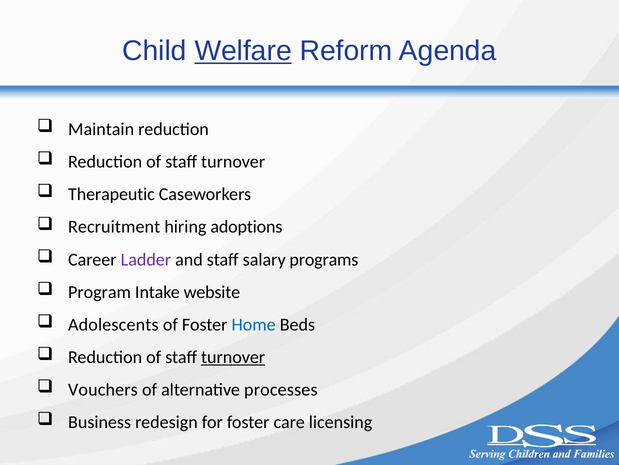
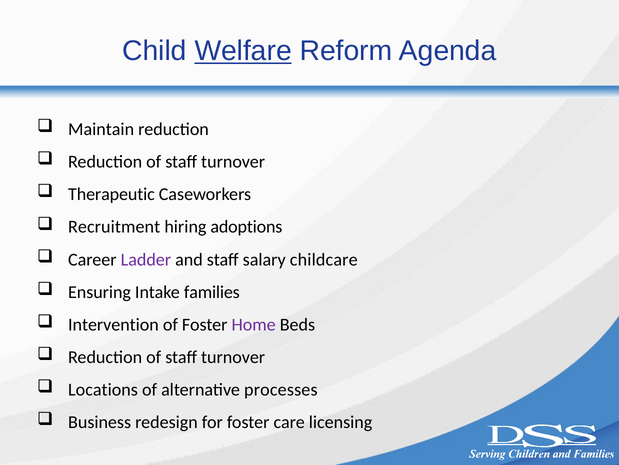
programs: programs -> childcare (324, 259)
Program: Program -> Ensuring (100, 292)
website: website -> families (212, 292)
Adolescents: Adolescents -> Intervention (113, 324)
Home colour: blue -> purple (254, 324)
turnover underline: present -> none (233, 357)
Vouchers: Vouchers -> Locations (103, 389)
